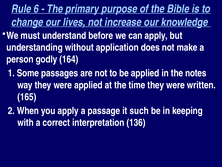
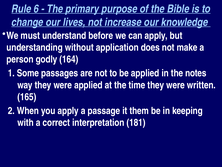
such: such -> them (139, 110)
136: 136 -> 181 (136, 122)
